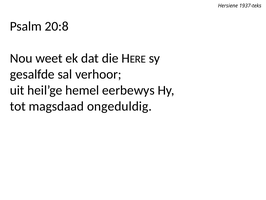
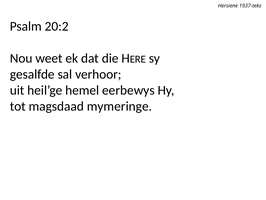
20:8: 20:8 -> 20:2 (57, 26)
ongeduldig: ongeduldig -> mymeringe (119, 106)
